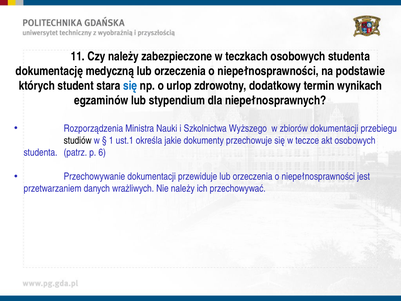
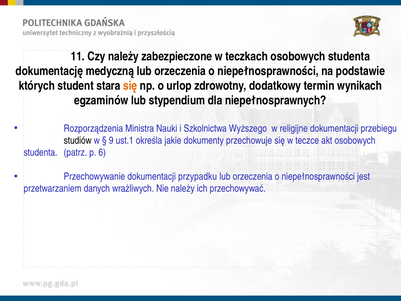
się colour: blue -> orange (130, 86)
zbiorów: zbiorów -> religijne (294, 128)
1: 1 -> 9 (111, 140)
przewiduje: przewiduje -> przypadku (198, 176)
